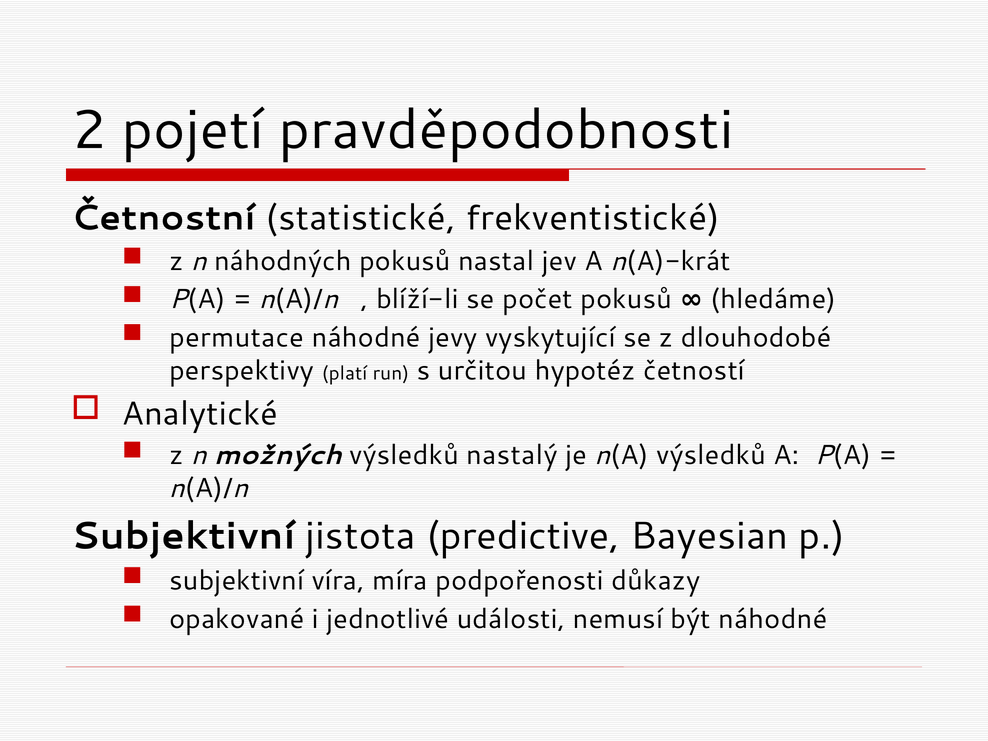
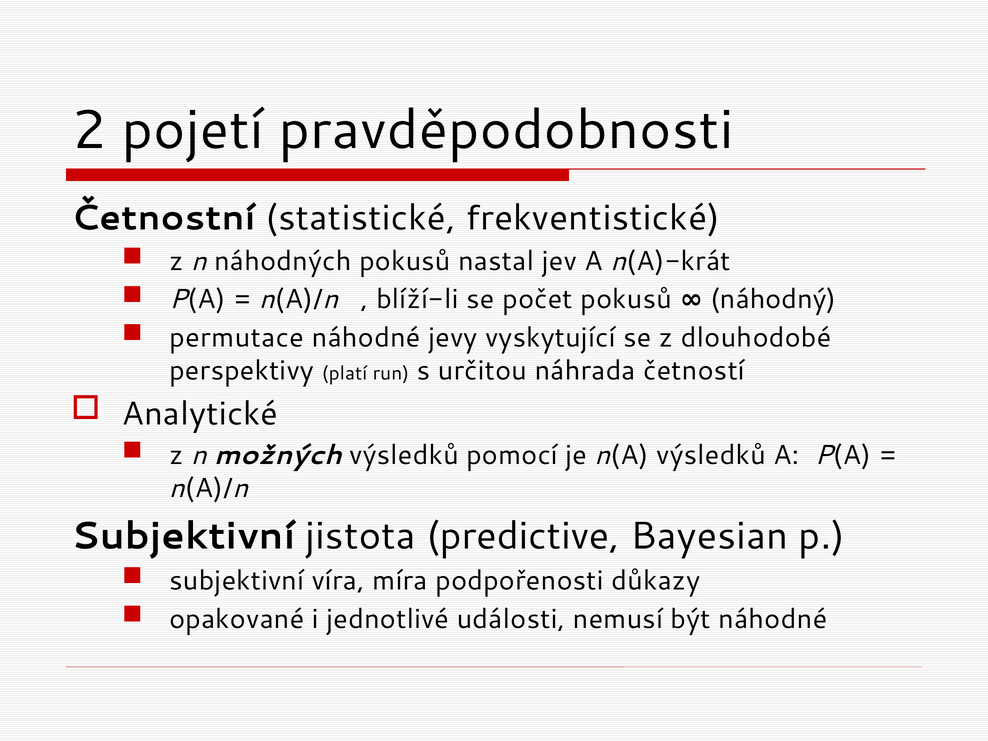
hledáme: hledáme -> náhodný (773, 299)
hypotéz: hypotéz -> náhrada (585, 371)
nastalý: nastalý -> pomocí (512, 455)
